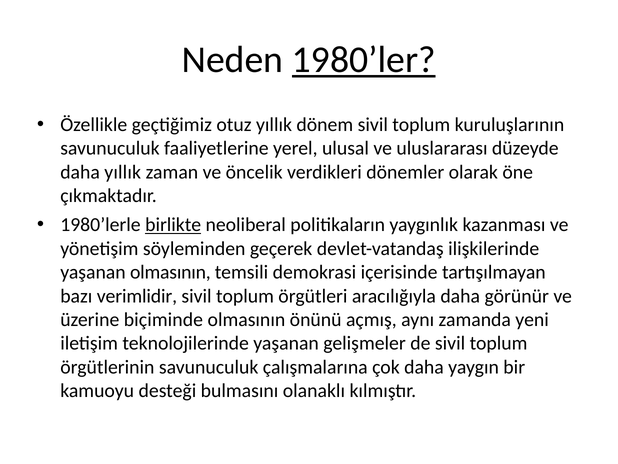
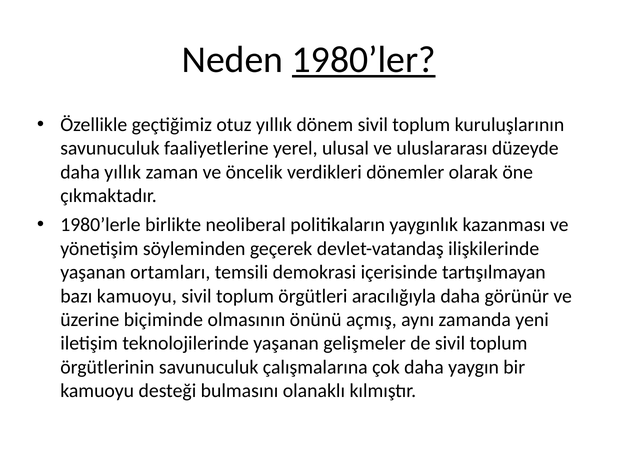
birlikte underline: present -> none (173, 225)
yaşanan olmasının: olmasının -> ortamları (170, 272)
bazı verimlidir: verimlidir -> kamuoyu (137, 296)
